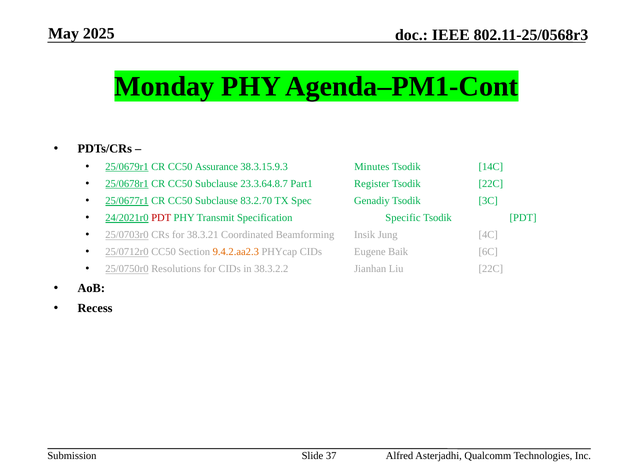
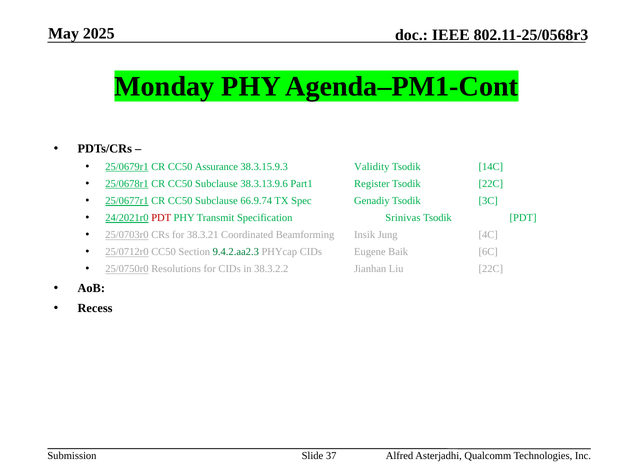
Minutes: Minutes -> Validity (372, 167)
23.3.64.8.7: 23.3.64.8.7 -> 38.3.13.9.6 (264, 184)
83.2.70: 83.2.70 -> 66.9.74 (256, 201)
Specific: Specific -> Srinivas (403, 218)
9.4.2.aa2.3 colour: orange -> green (236, 252)
